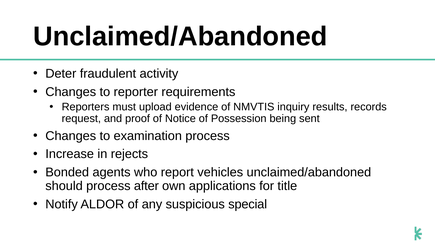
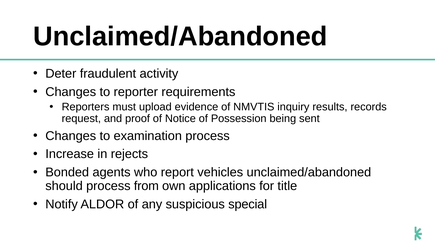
after: after -> from (146, 186)
